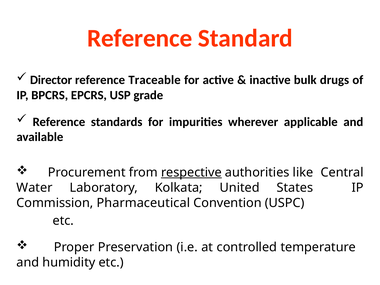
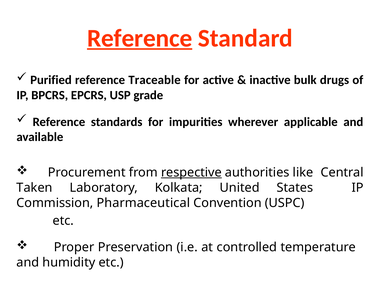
Reference underline: none -> present (140, 38)
Director: Director -> Purified (51, 80)
Water: Water -> Taken (35, 188)
